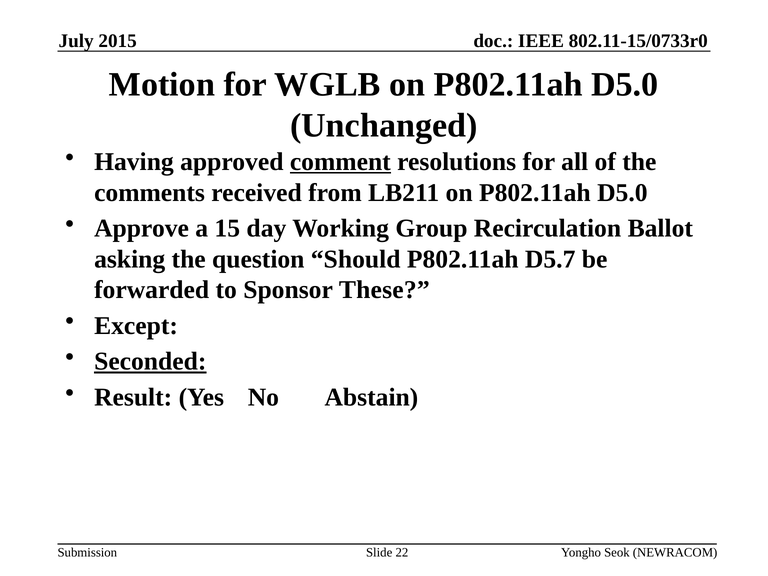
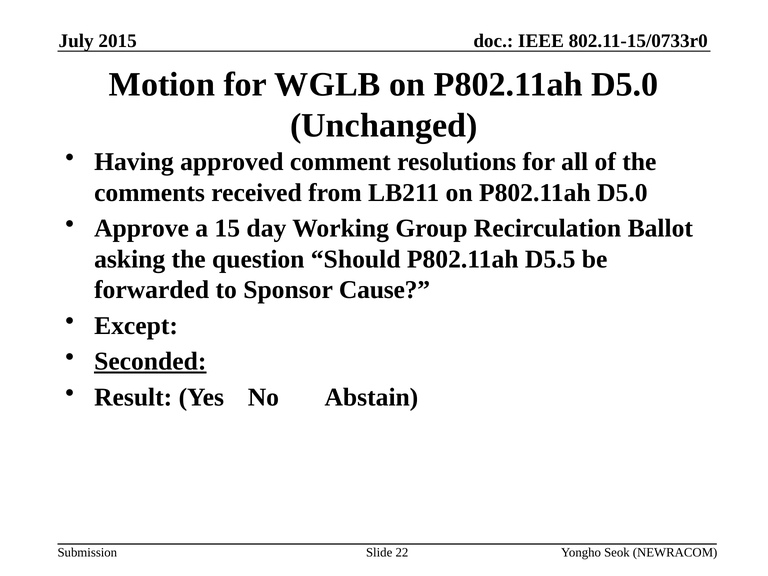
comment underline: present -> none (340, 162)
D5.7: D5.7 -> D5.5 (550, 259)
These: These -> Cause (385, 290)
